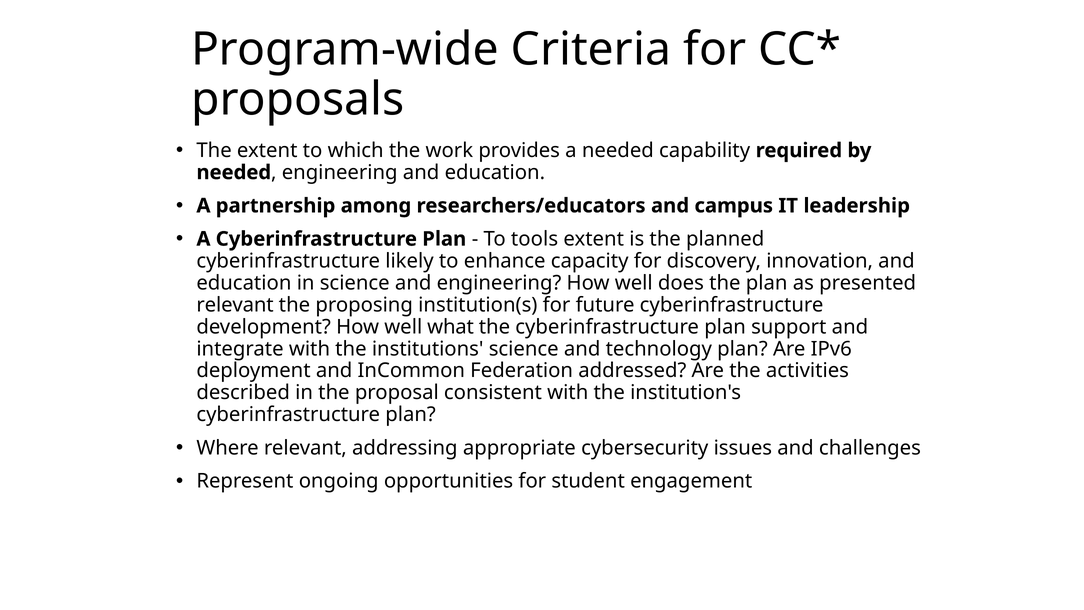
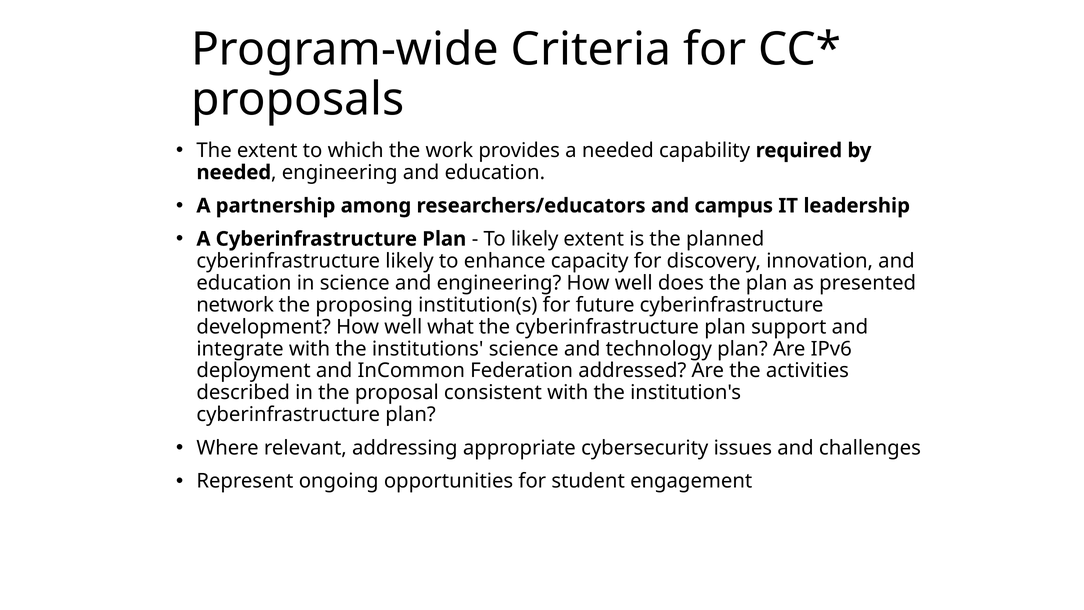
To tools: tools -> likely (535, 239)
relevant: relevant -> network (235, 305)
